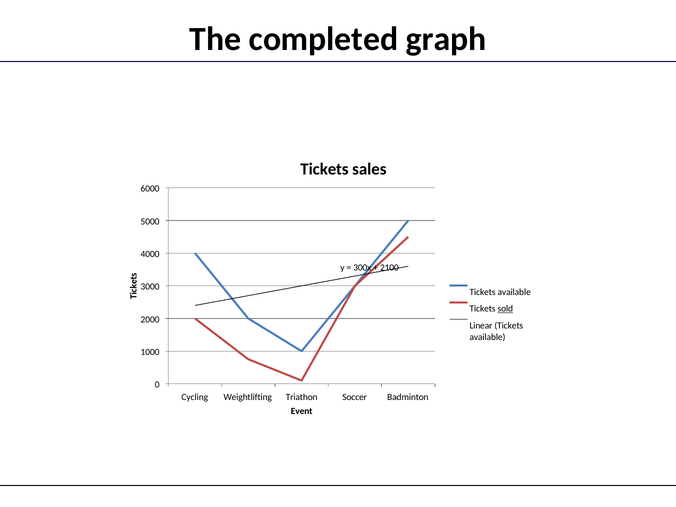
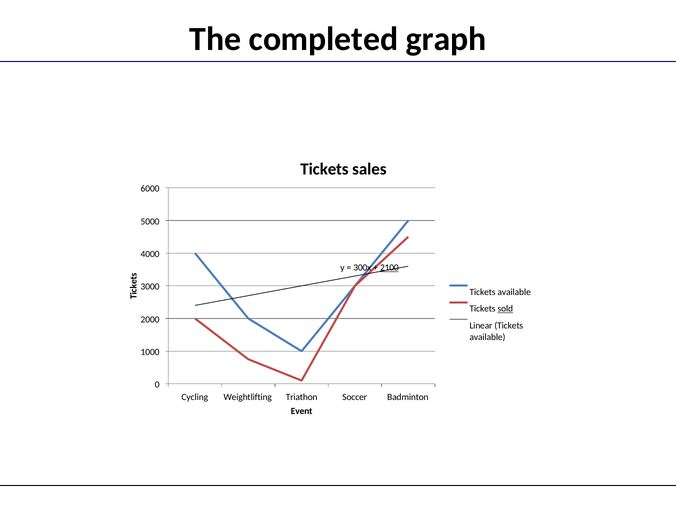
2100 underline: none -> present (389, 268)
